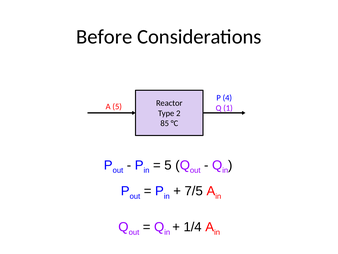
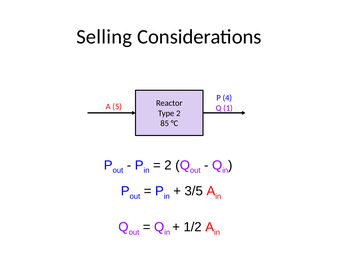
Before: Before -> Selling (104, 37)
5: 5 -> 2 (168, 165)
7/5: 7/5 -> 3/5 (194, 191)
1/4: 1/4 -> 1/2 (193, 227)
